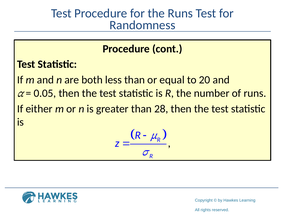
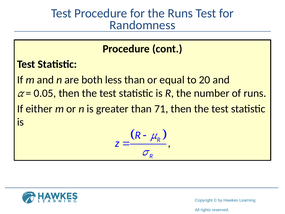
28: 28 -> 71 (161, 109)
